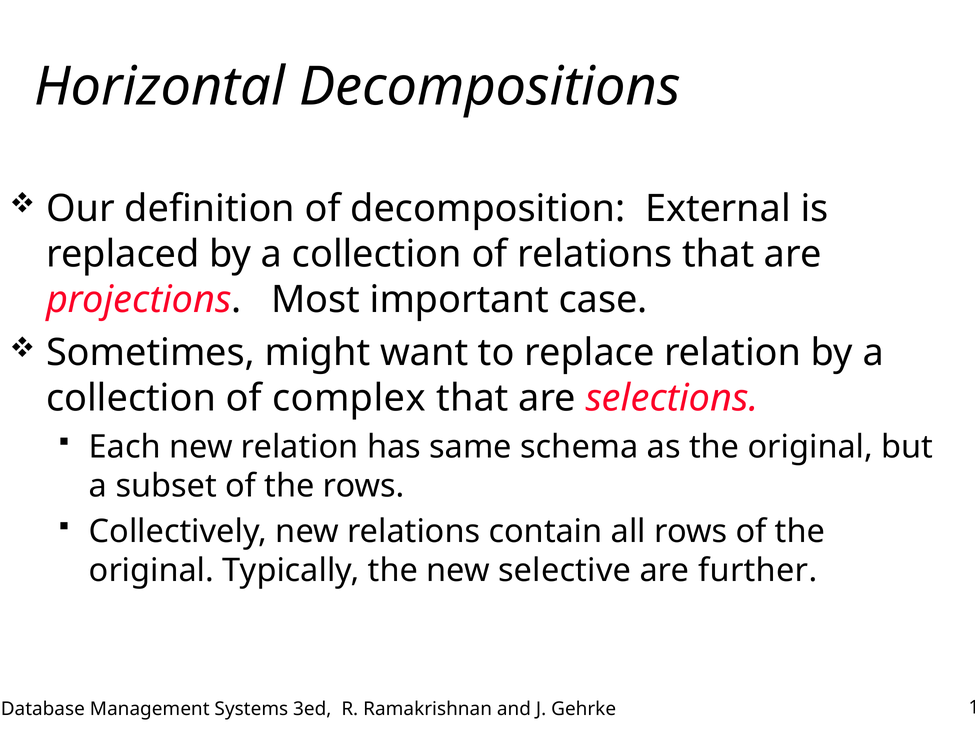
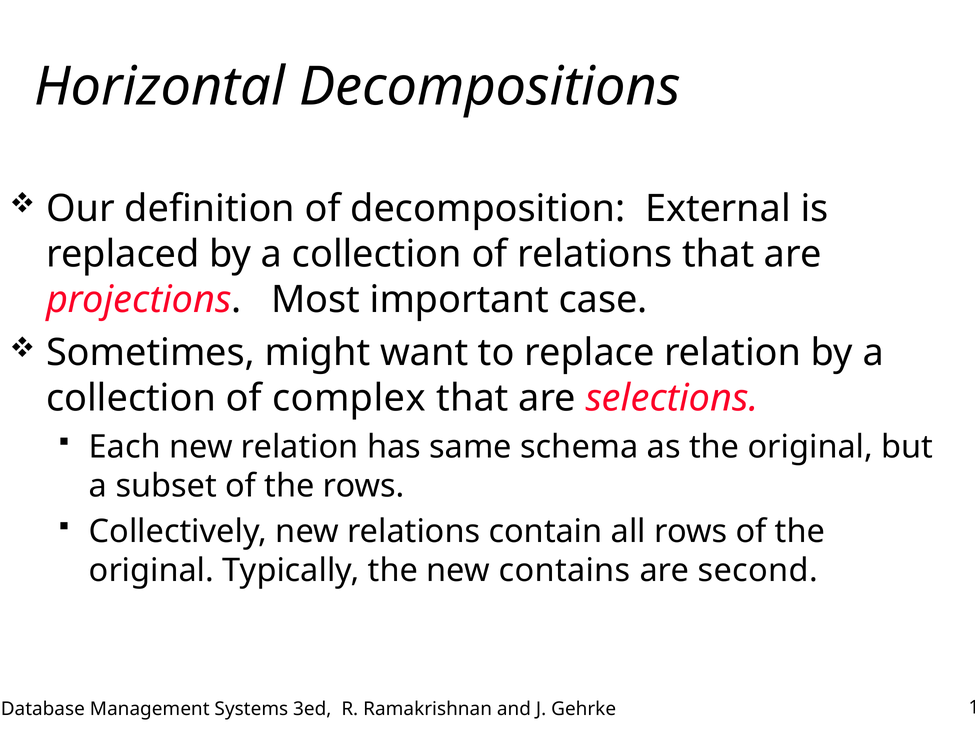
selective: selective -> contains (565, 570)
further: further -> second (758, 570)
